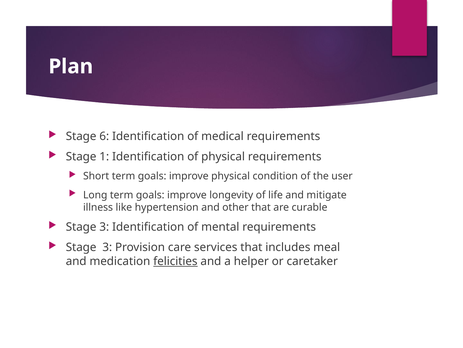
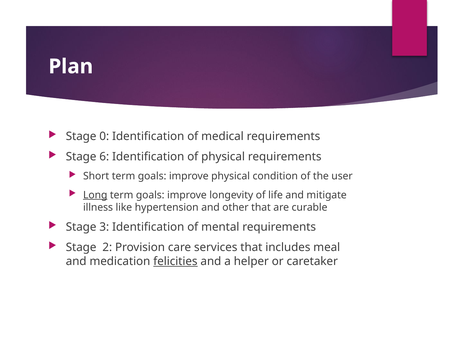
6: 6 -> 0 (104, 136)
1: 1 -> 6 (104, 156)
Long underline: none -> present (95, 195)
3: 3 -> 2 (107, 247)
